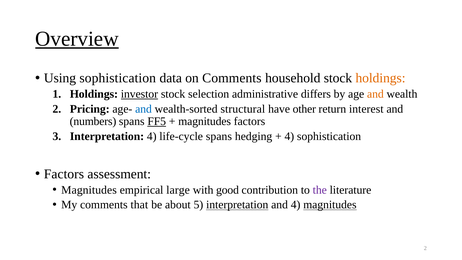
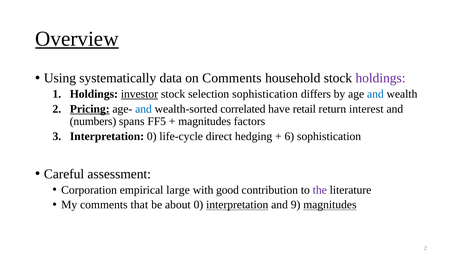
Using sophistication: sophistication -> systematically (118, 78)
holdings colour: orange -> purple (381, 78)
selection administrative: administrative -> sophistication (265, 94)
and colour: orange -> blue (375, 94)
Pricing underline: none -> present (90, 109)
structural: structural -> correlated (243, 109)
other: other -> retail (304, 109)
FF5 underline: present -> none (157, 121)
Interpretation 4: 4 -> 0 (152, 136)
life-cycle spans: spans -> direct (219, 136)
4: 4 -> 6 (289, 136)
Factors: Factors -> Careful (64, 174)
Magnitudes: Magnitudes -> Corporation (89, 190)
about 5: 5 -> 0 (198, 205)
and 4: 4 -> 9 (296, 205)
